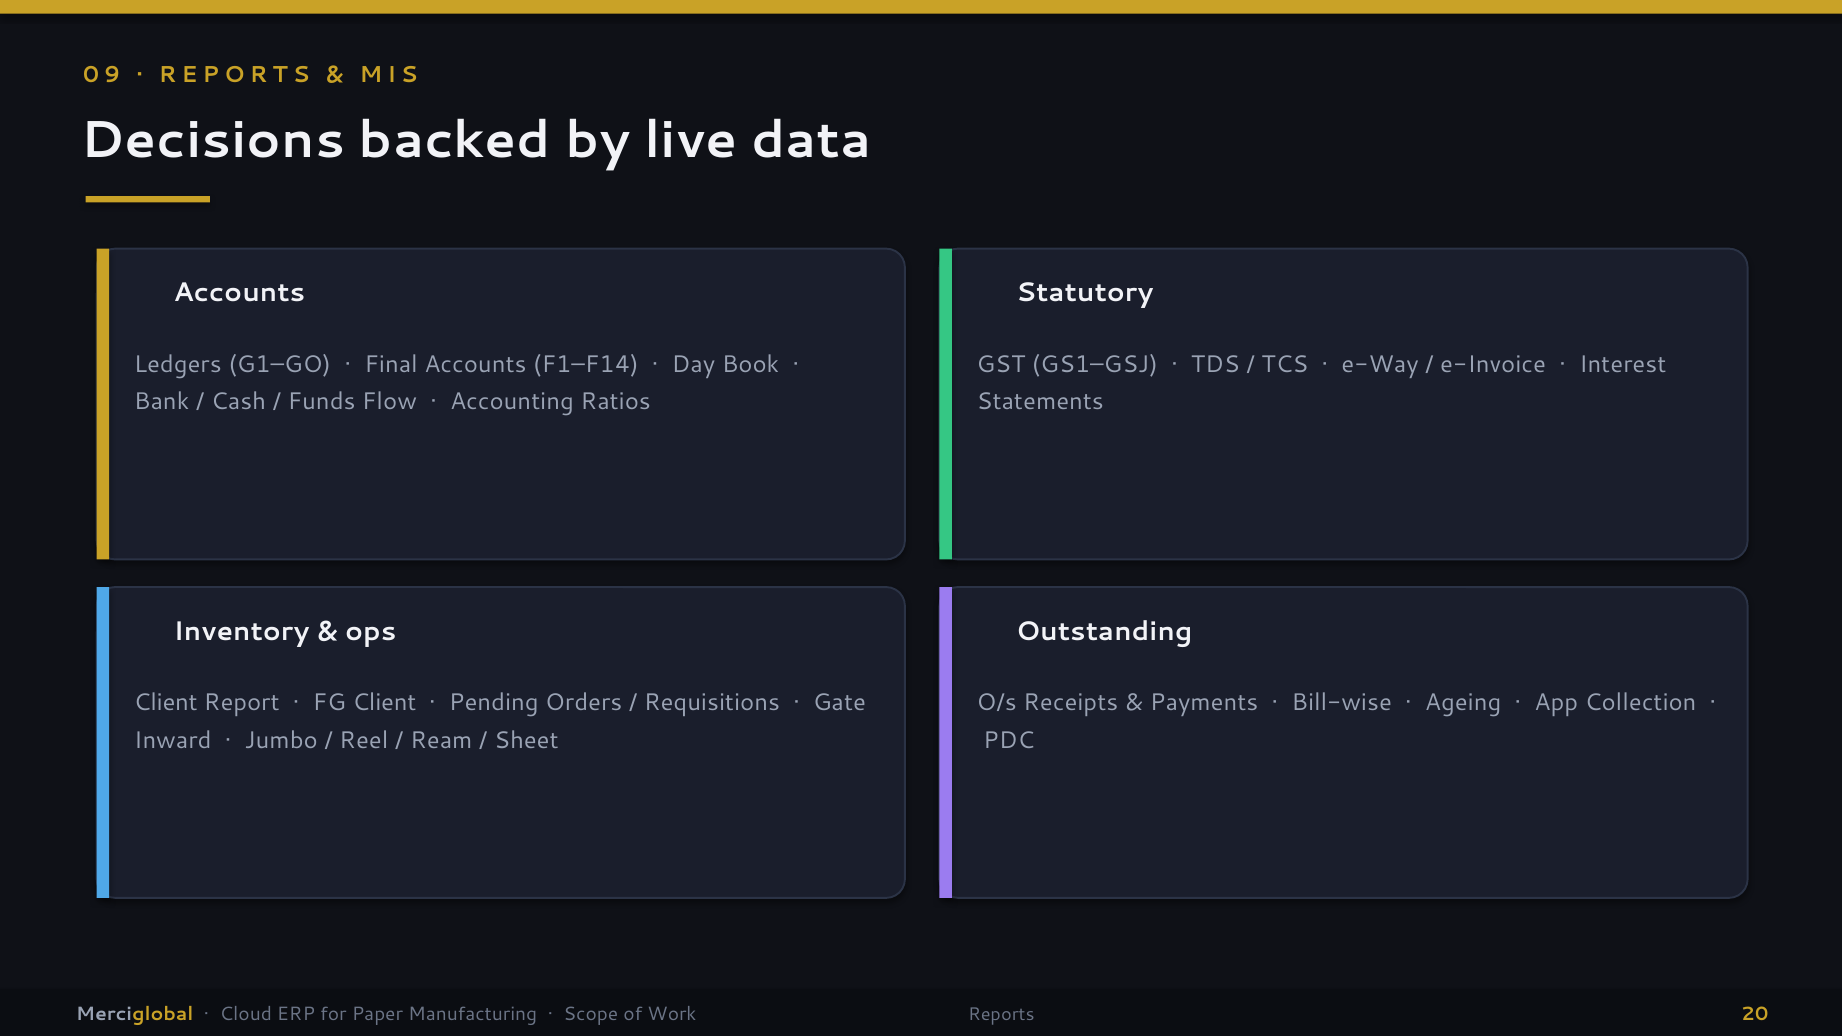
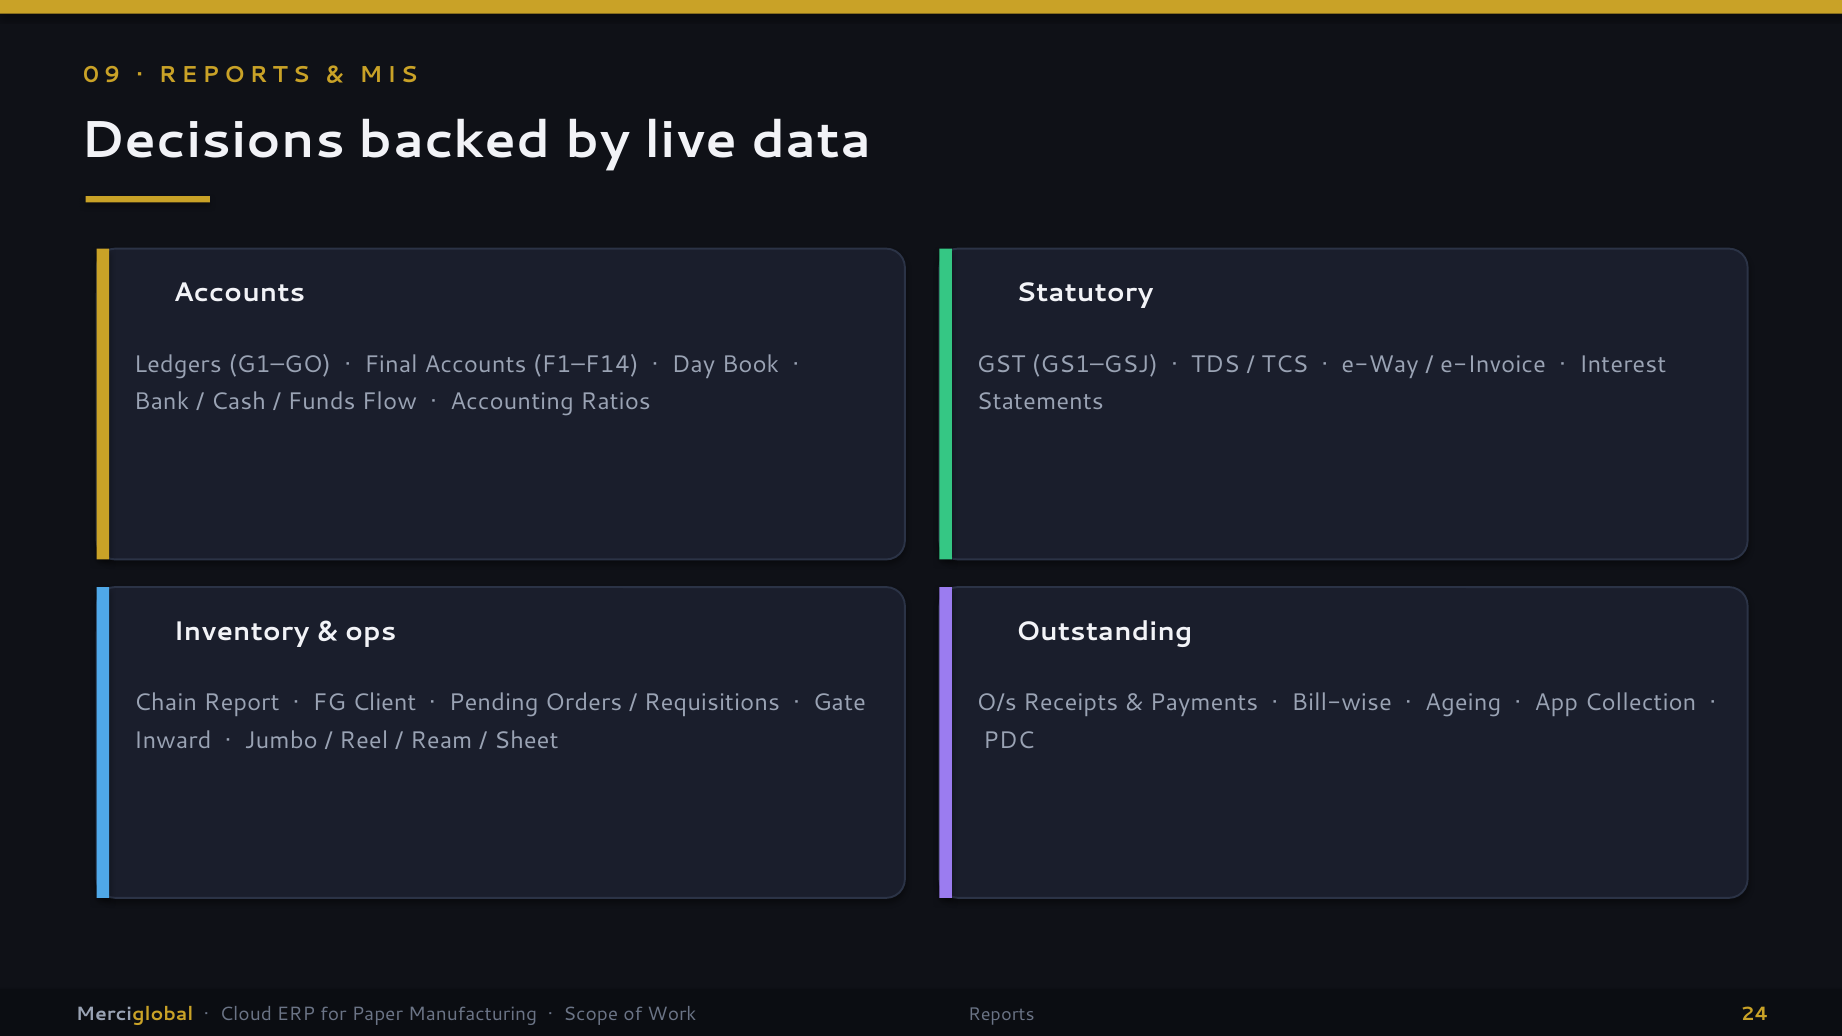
Client: Client -> Chain (166, 703)
20: 20 -> 24 (1755, 1014)
